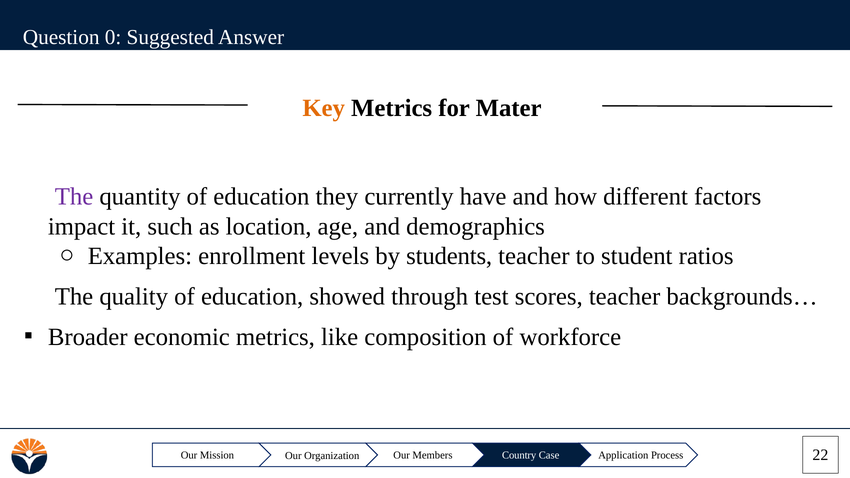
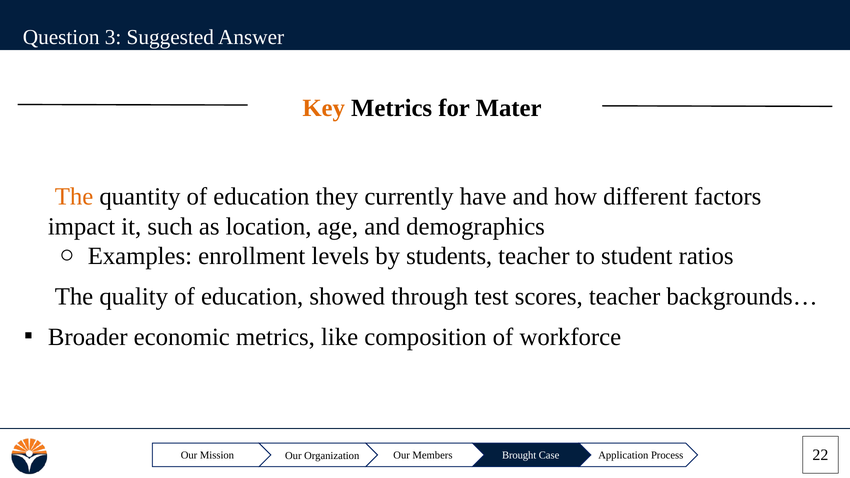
0: 0 -> 3 (113, 37)
The colour: purple -> orange (74, 197)
Country: Country -> Brought (519, 455)
